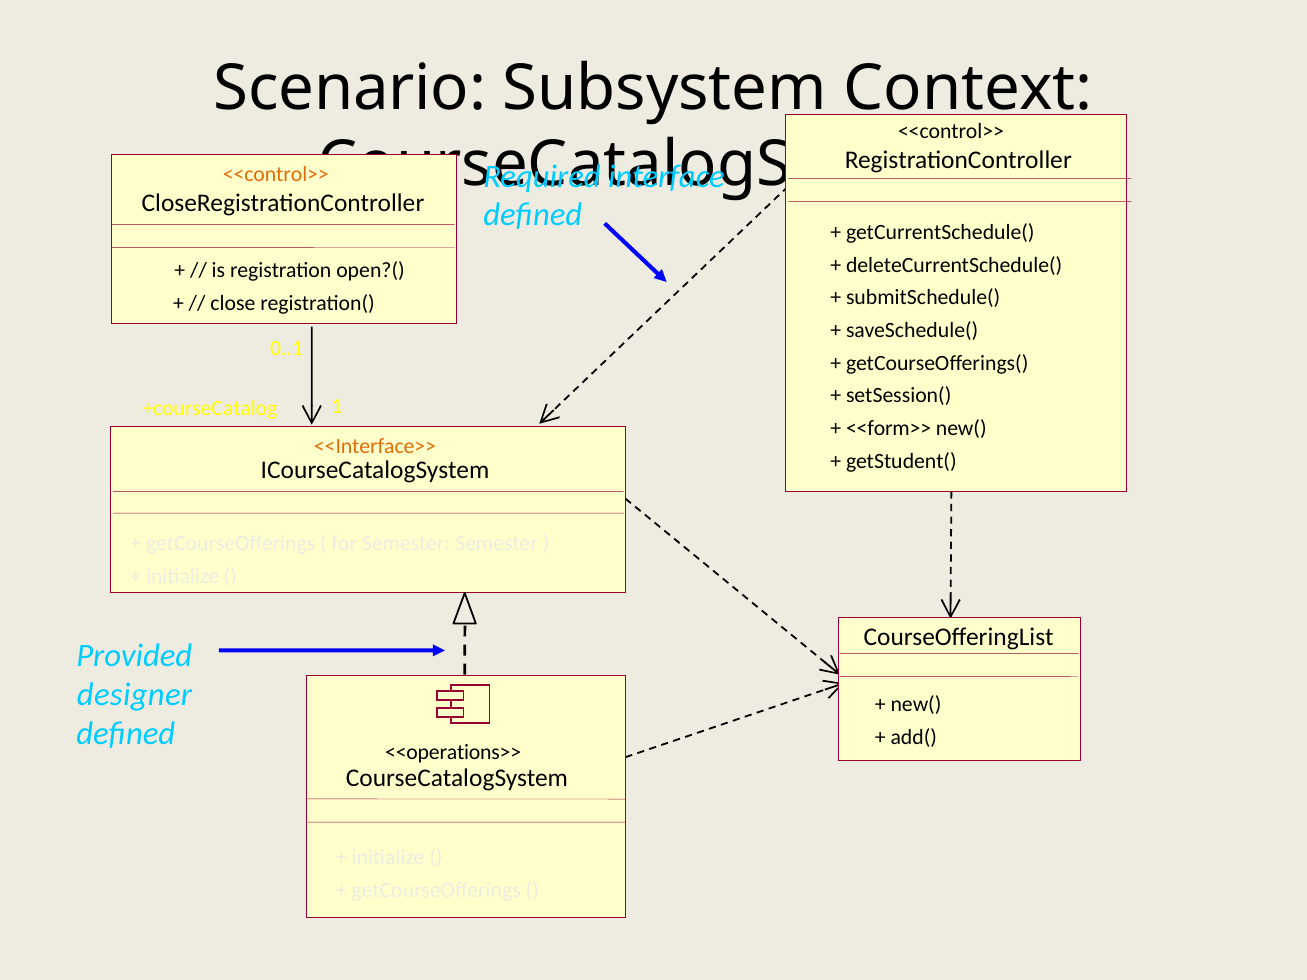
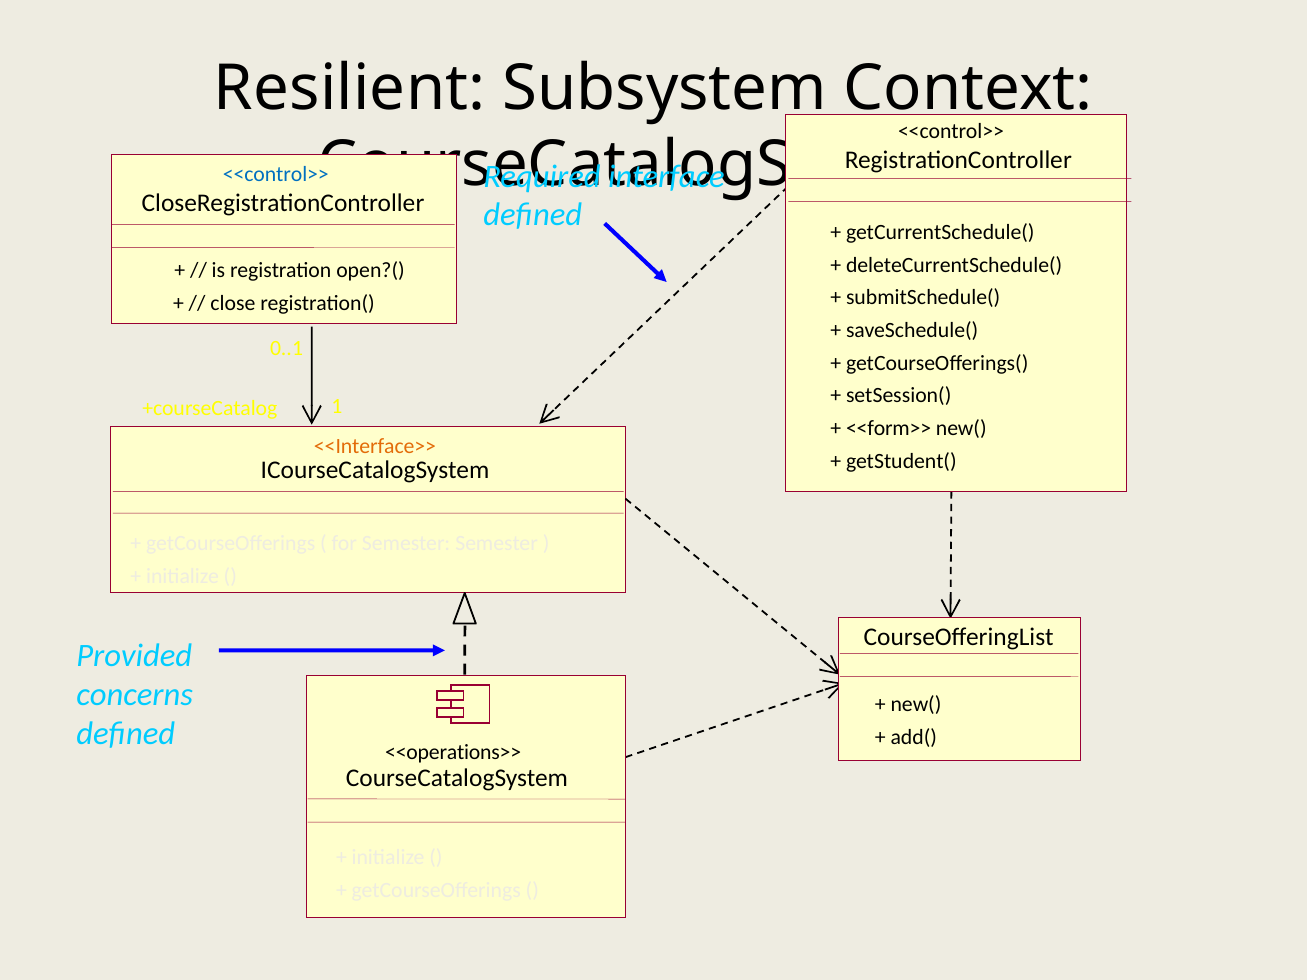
Scenario: Scenario -> Resilient (350, 88)
<<control>> colour: orange -> blue (276, 175)
designer: designer -> concerns (135, 695)
